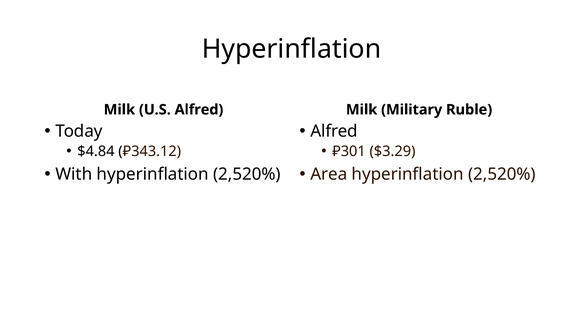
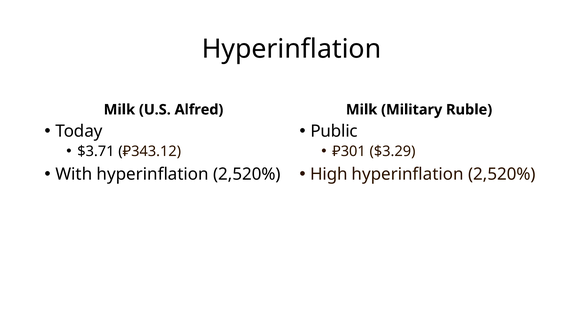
Alfred: Alfred -> Public (334, 131)
$4.84: $4.84 -> $3.71 (96, 151)
Area: Area -> High (329, 174)
